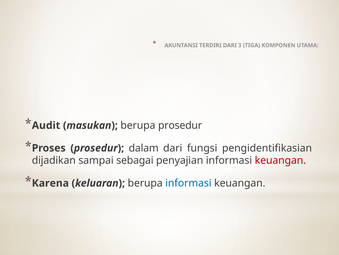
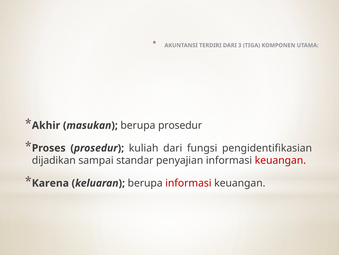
Audit: Audit -> Akhir (46, 125)
dalam: dalam -> kuliah (144, 148)
sebagai: sebagai -> standar (135, 160)
informasi colour: blue -> red (188, 183)
